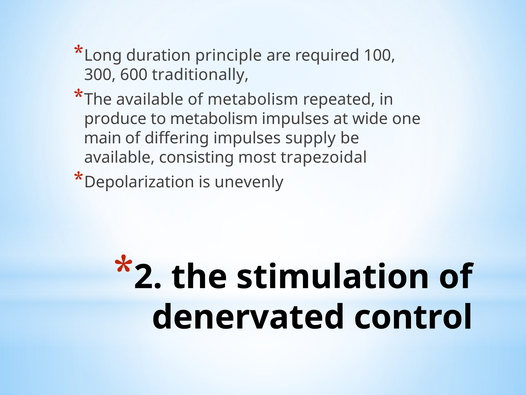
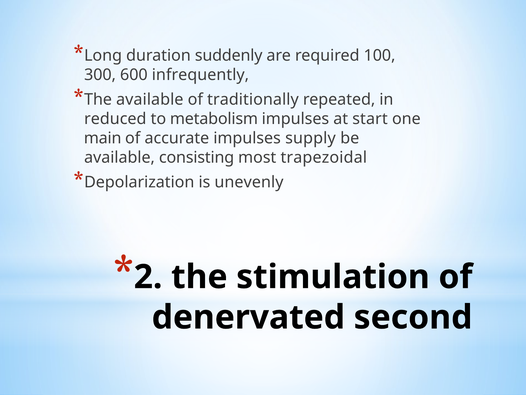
principle: principle -> suddenly (229, 55)
traditionally: traditionally -> infrequently (200, 75)
of metabolism: metabolism -> traditionally (253, 99)
produce: produce -> reduced (115, 119)
wide: wide -> start (370, 119)
differing: differing -> accurate (177, 138)
control: control -> second (413, 317)
